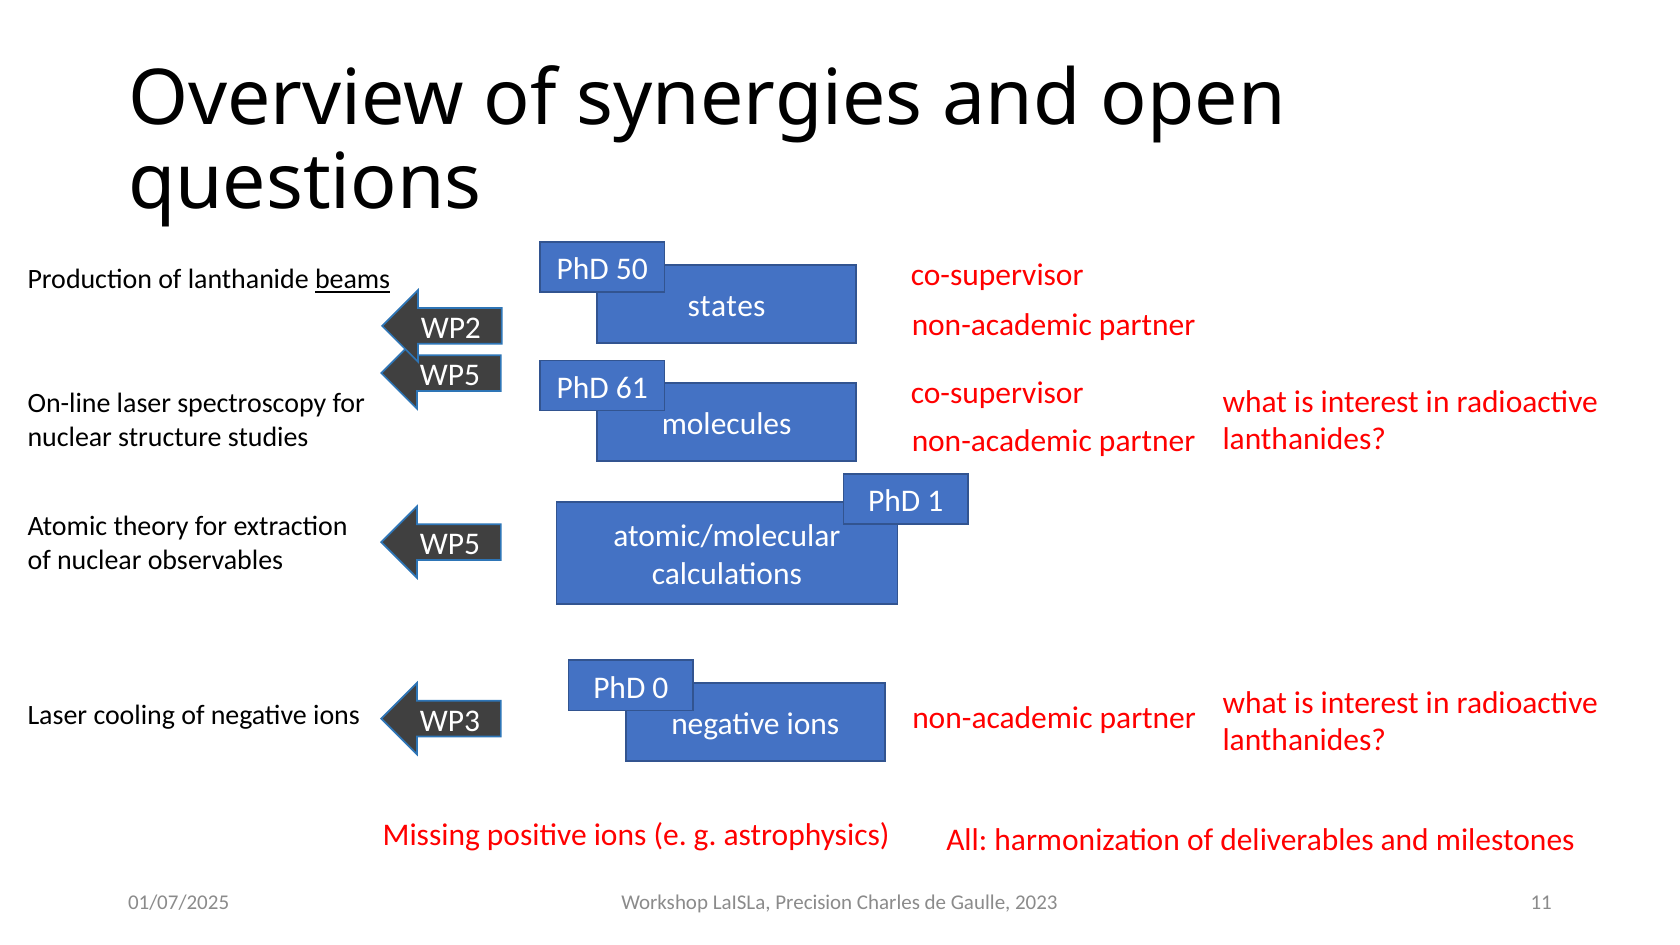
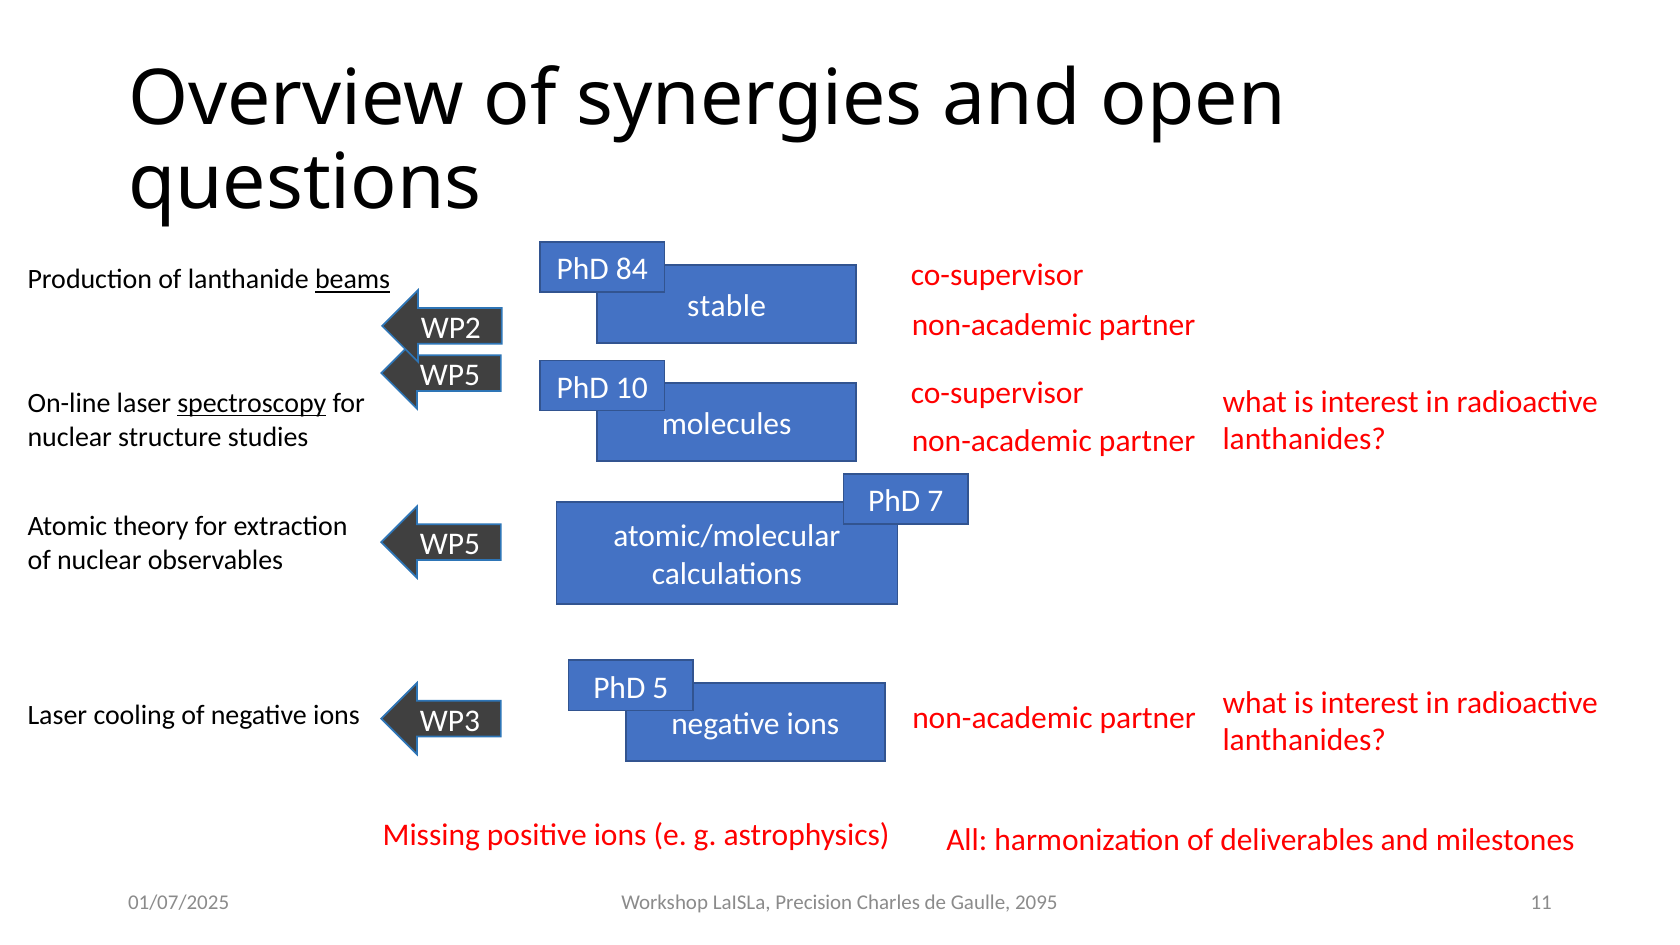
50: 50 -> 84 (632, 269)
states: states -> stable (727, 306)
61: 61 -> 10 (632, 388)
spectroscopy underline: none -> present (252, 404)
1: 1 -> 7 (935, 501)
0: 0 -> 5 (660, 688)
2023: 2023 -> 2095 (1036, 902)
